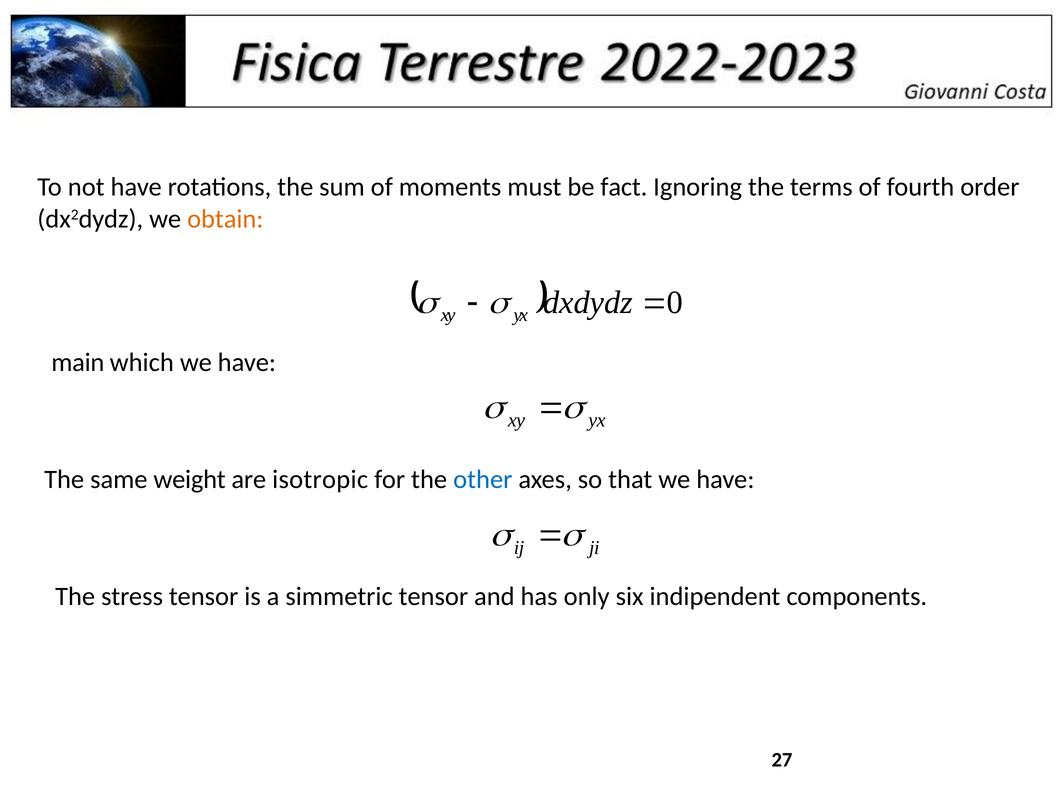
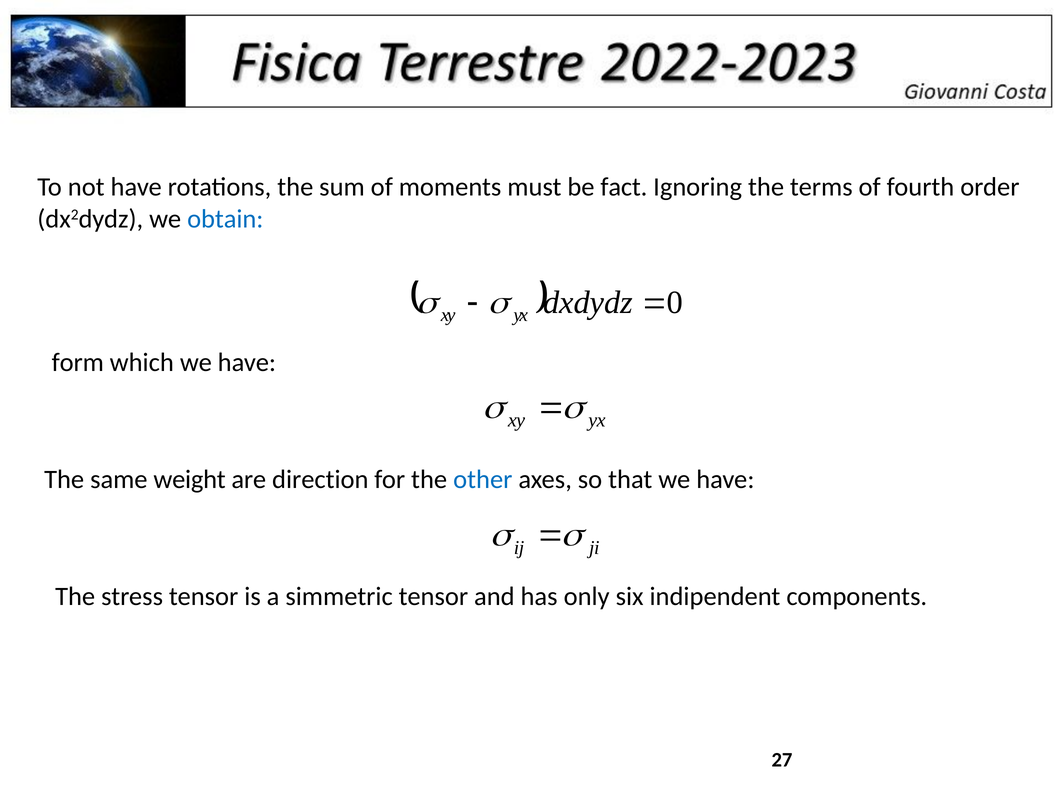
obtain colour: orange -> blue (225, 219)
main: main -> form (78, 363)
isotropic: isotropic -> direction (320, 480)
